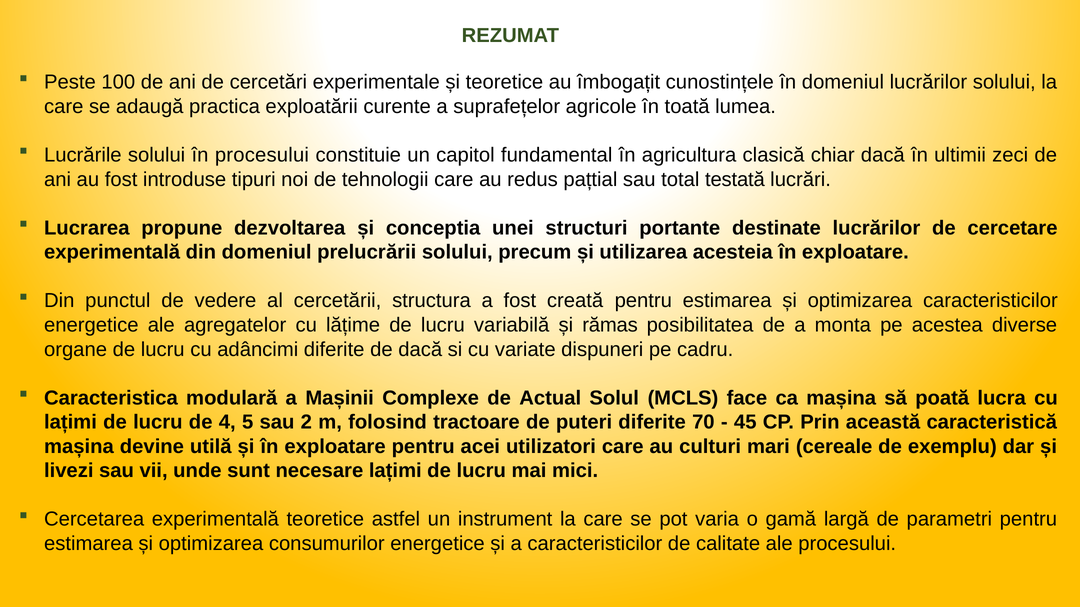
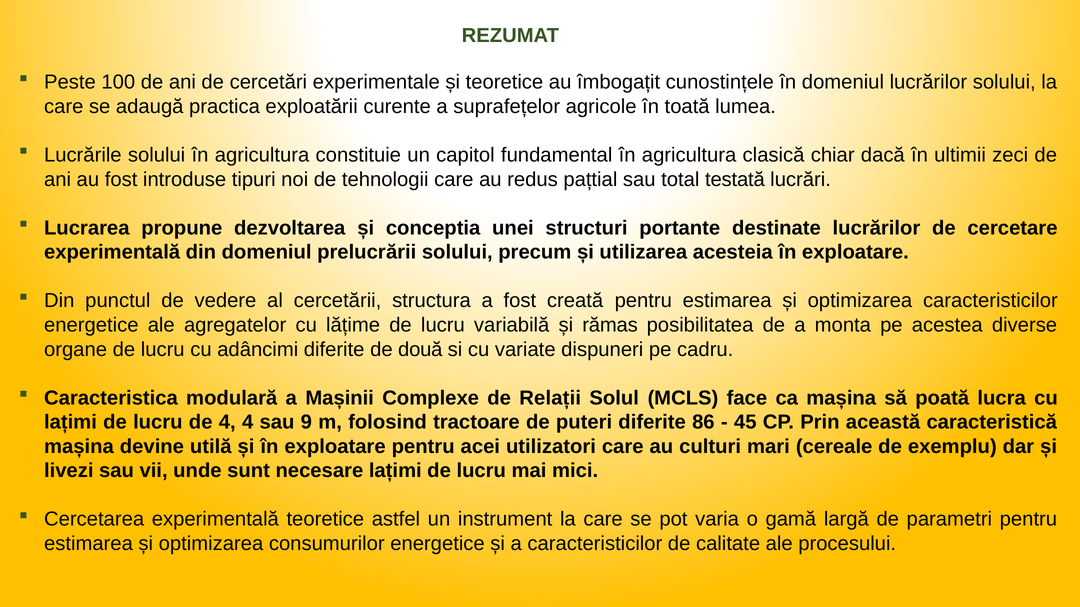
solului în procesului: procesului -> agricultura (262, 155)
de dacă: dacă -> două (420, 350)
Actual: Actual -> Relații (550, 398)
4 5: 5 -> 4 (248, 423)
2: 2 -> 9 (306, 423)
70: 70 -> 86 (703, 423)
